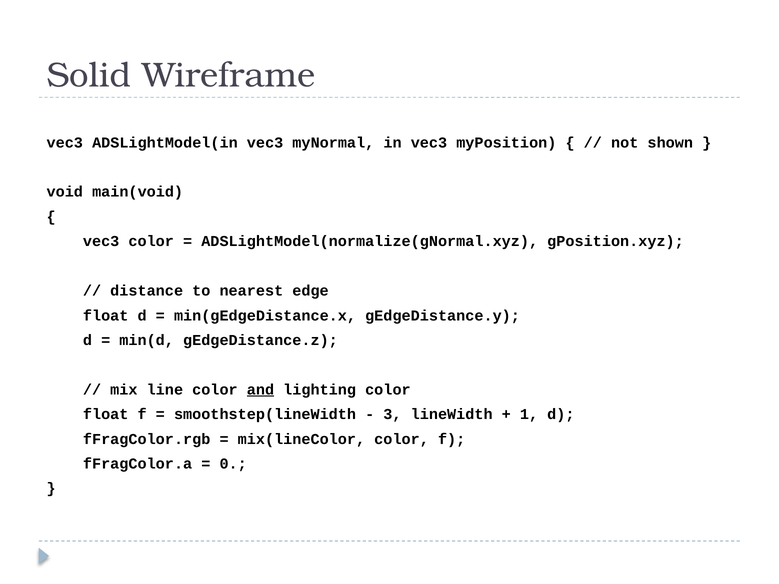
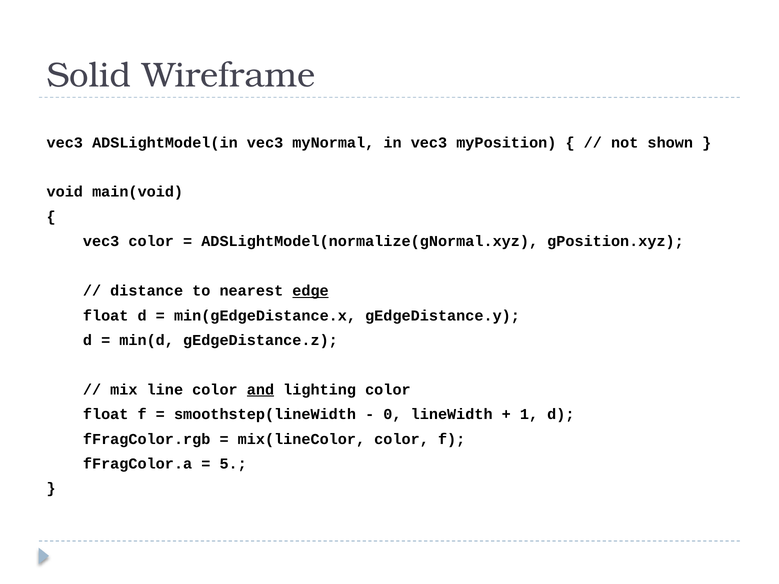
edge underline: none -> present (311, 291)
3: 3 -> 0 (392, 415)
0: 0 -> 5 (233, 464)
